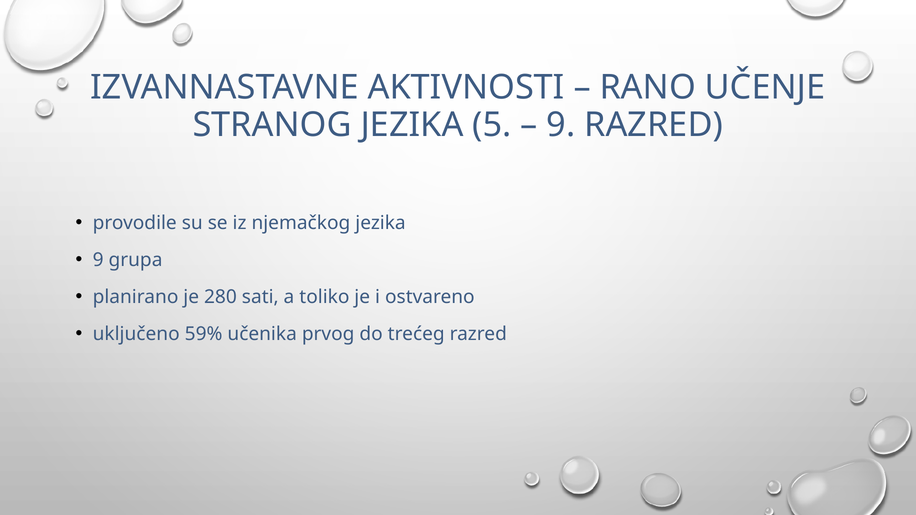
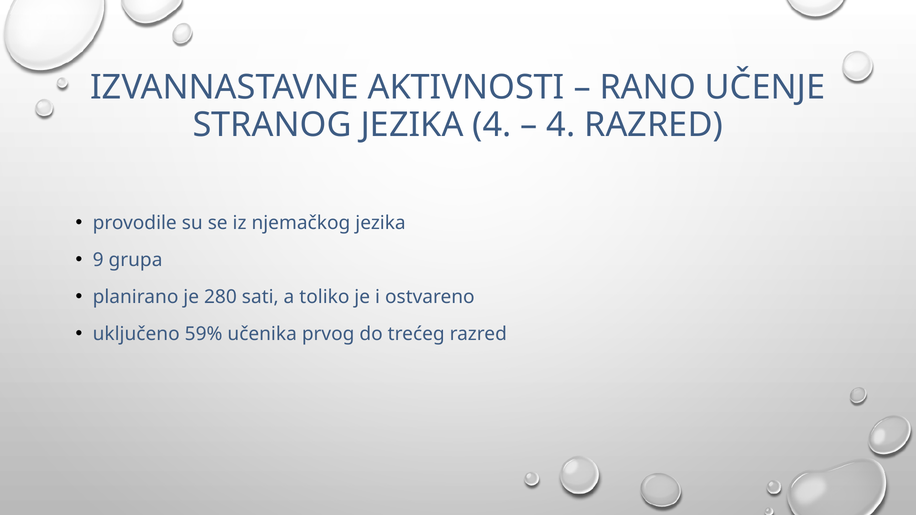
JEZIKA 5: 5 -> 4 (492, 125)
9: 9 -> 4 (561, 125)
